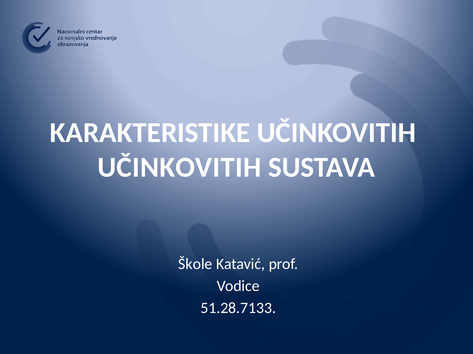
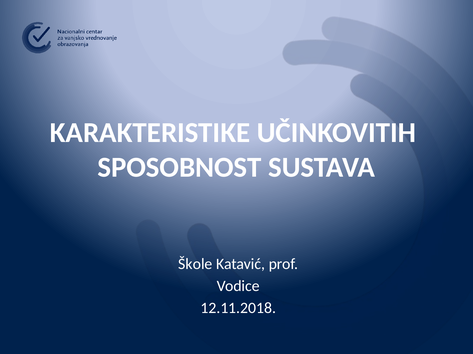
UČINKOVITIH: UČINKOVITIH -> SPOSOBNOST (180, 168)
51.28.7133: 51.28.7133 -> 12.11.2018 (238, 309)
